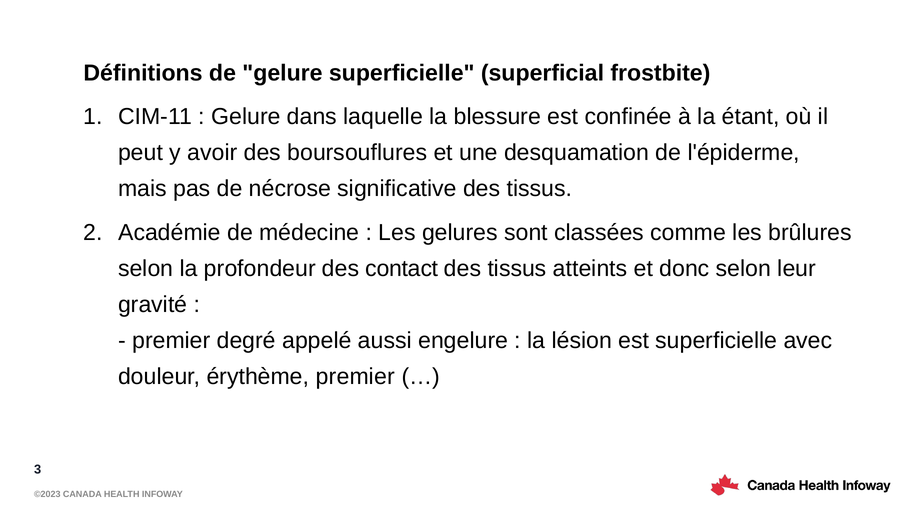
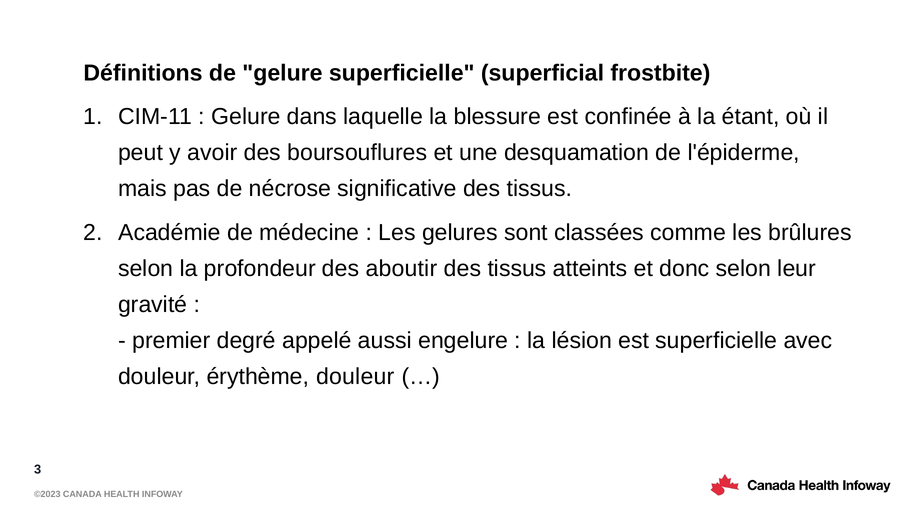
contact: contact -> aboutir (402, 269)
érythème premier: premier -> douleur (355, 377)
